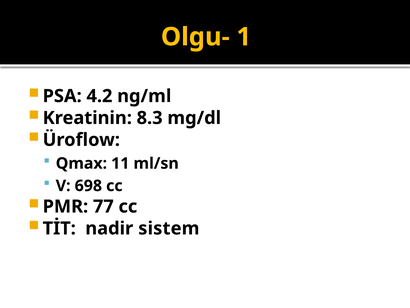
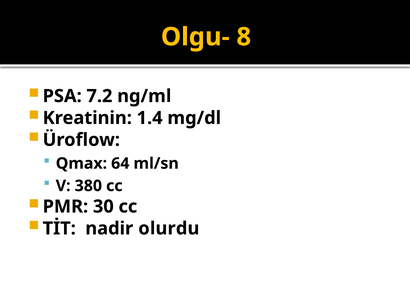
1: 1 -> 8 (244, 37)
4.2: 4.2 -> 7.2 (99, 96)
8.3: 8.3 -> 1.4 (150, 118)
11: 11 -> 64 (120, 163)
698: 698 -> 380 (88, 186)
77: 77 -> 30 (103, 206)
sistem: sistem -> olurdu (169, 228)
